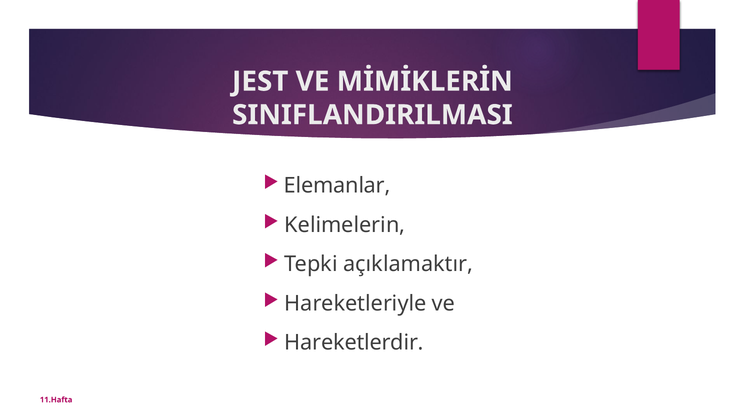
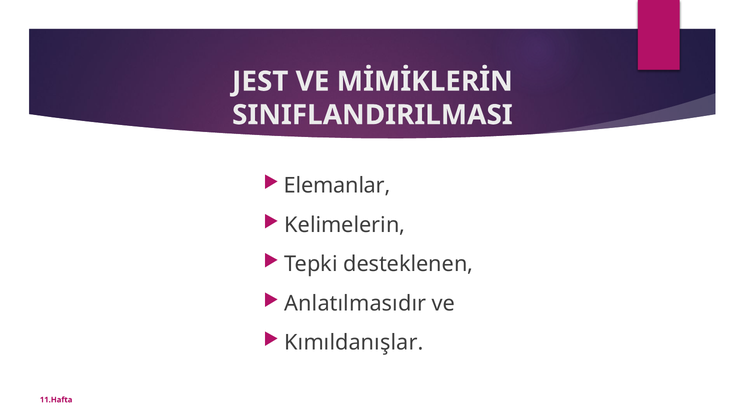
açıklamaktır: açıklamaktır -> desteklenen (408, 264)
Hareketleriyle: Hareketleriyle -> Anlatılmasıdır (355, 304)
Hareketlerdir: Hareketlerdir -> Kımıldanışlar (354, 343)
